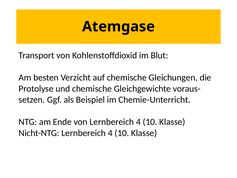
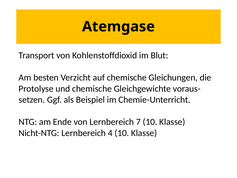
von Lernbereich 4: 4 -> 7 (138, 122)
